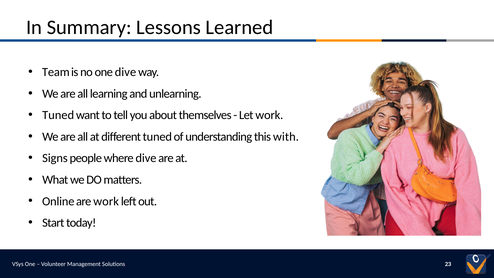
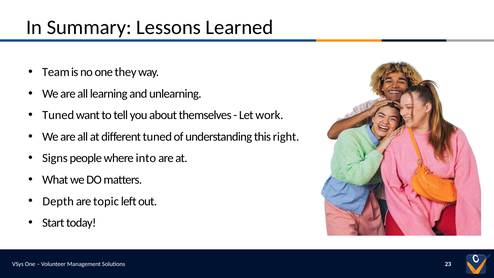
one dive: dive -> they (126, 72)
with: with -> right (286, 137)
where dive: dive -> into (146, 158)
Online: Online -> Depth (58, 201)
are work: work -> topic (106, 201)
